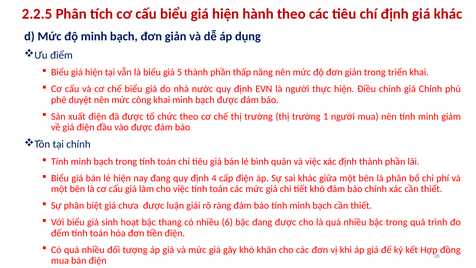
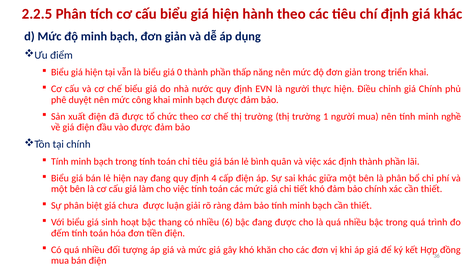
5: 5 -> 0 (180, 72)
giảm: giảm -> nghề (451, 116)
